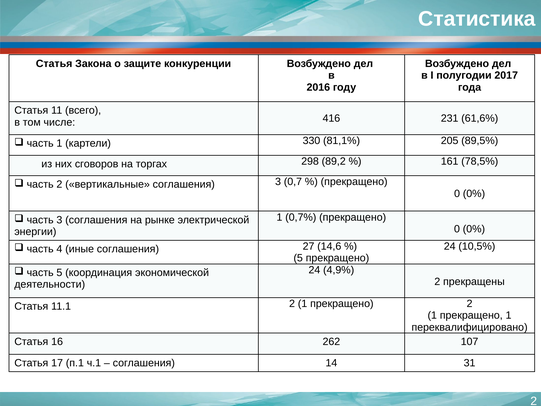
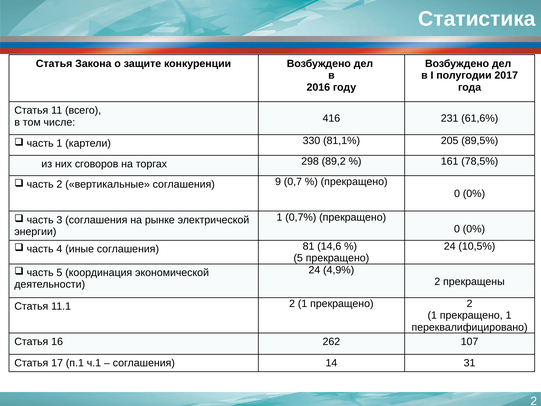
соглашения 3: 3 -> 9 (278, 182)
27: 27 -> 81 (309, 246)
